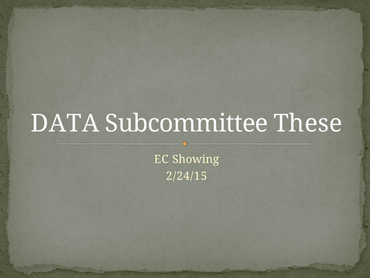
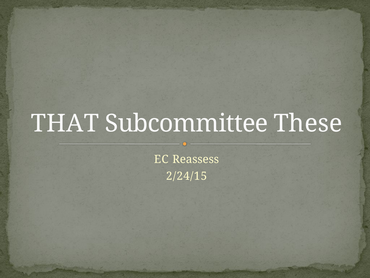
DATA: DATA -> THAT (65, 123)
Showing: Showing -> Reassess (196, 159)
